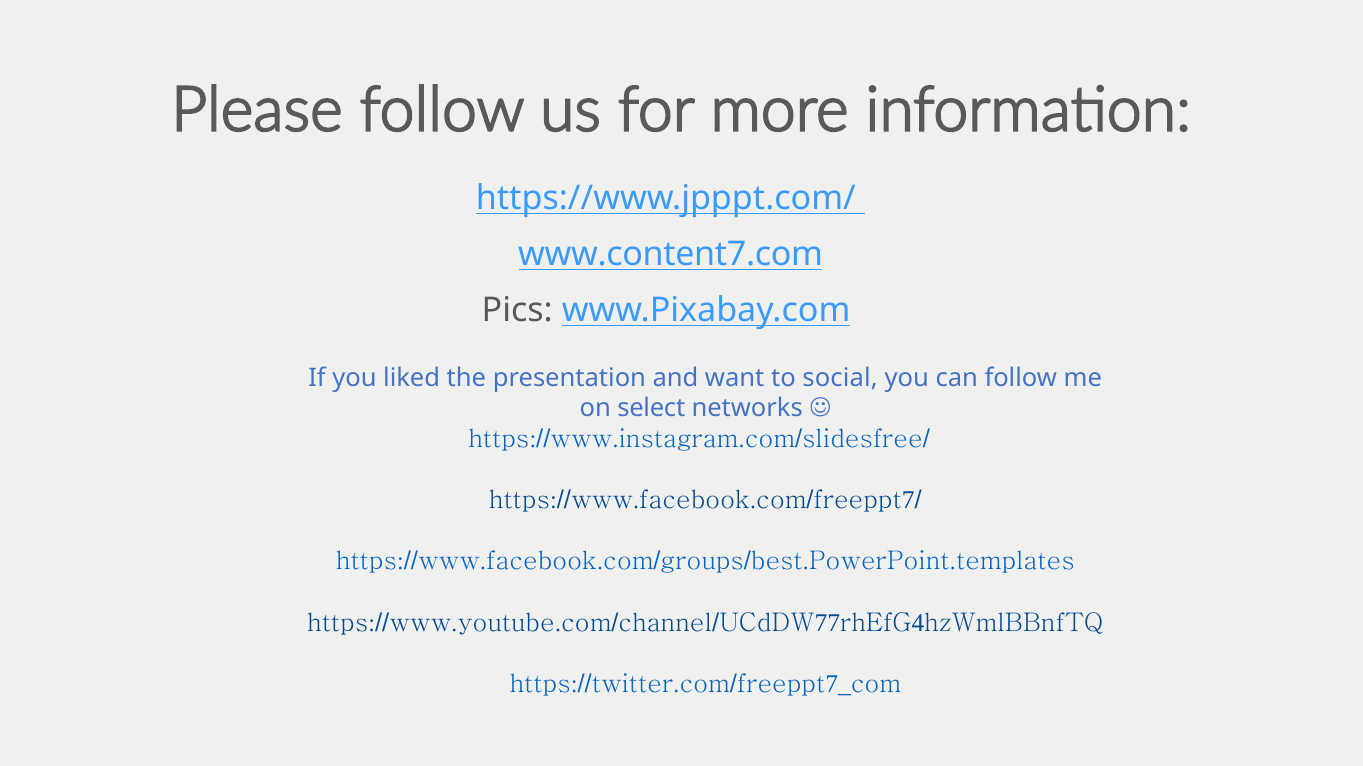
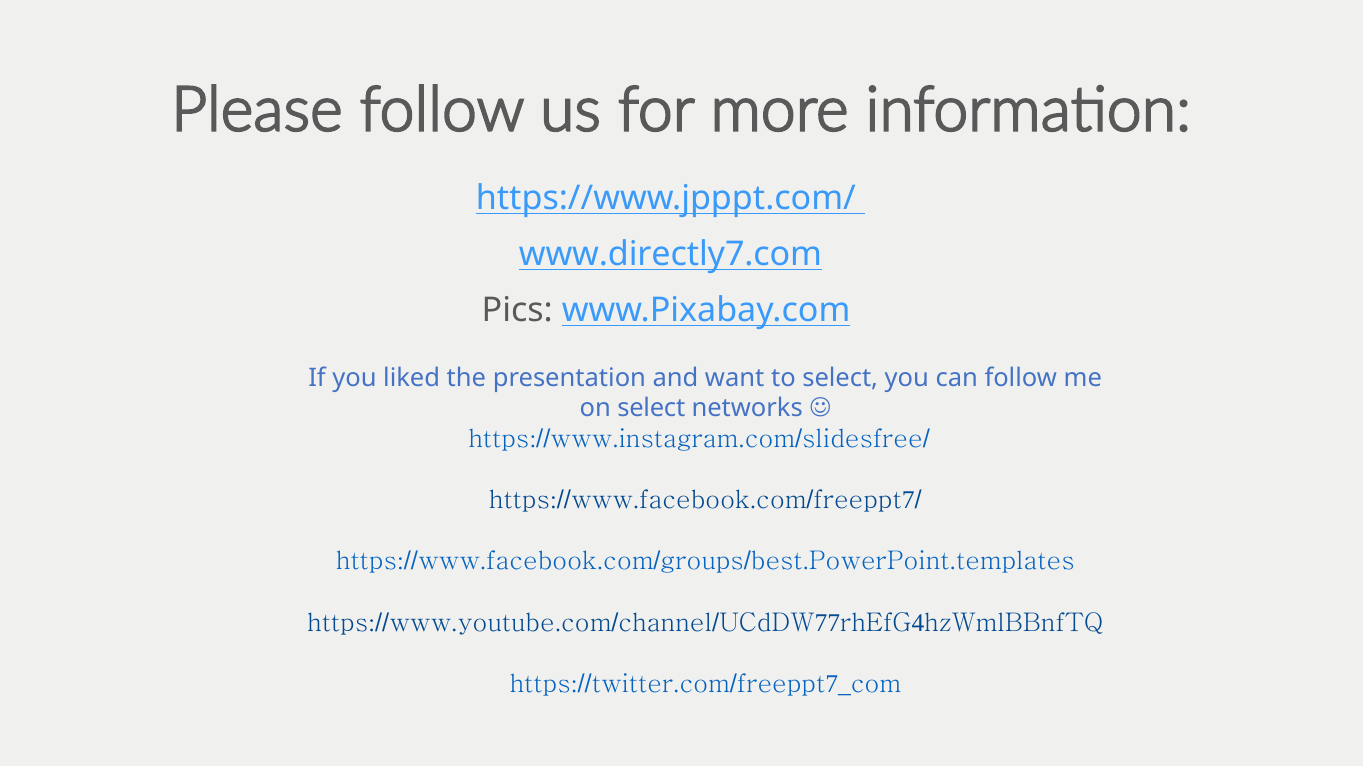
www.content7.com: www.content7.com -> www.directly7.com (670, 254)
to social: social -> select (840, 378)
